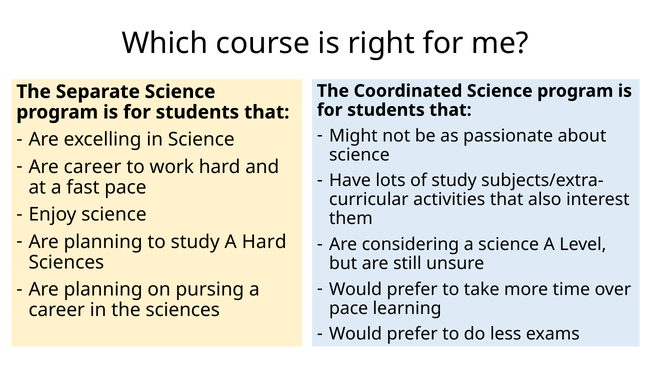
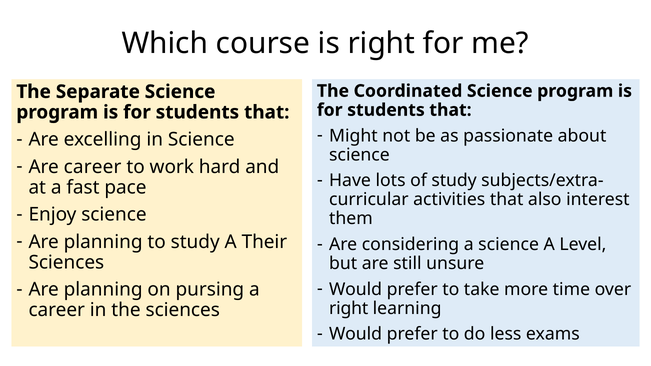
A Hard: Hard -> Their (264, 242)
pace: pace -> right (349, 308)
